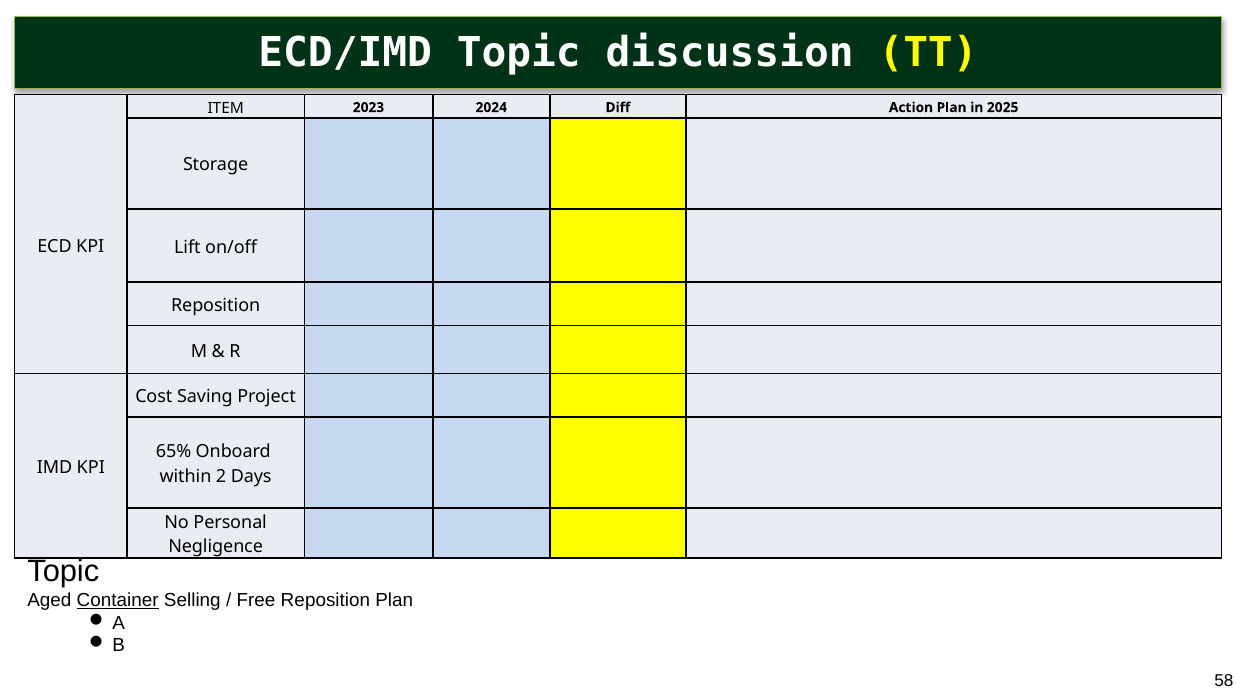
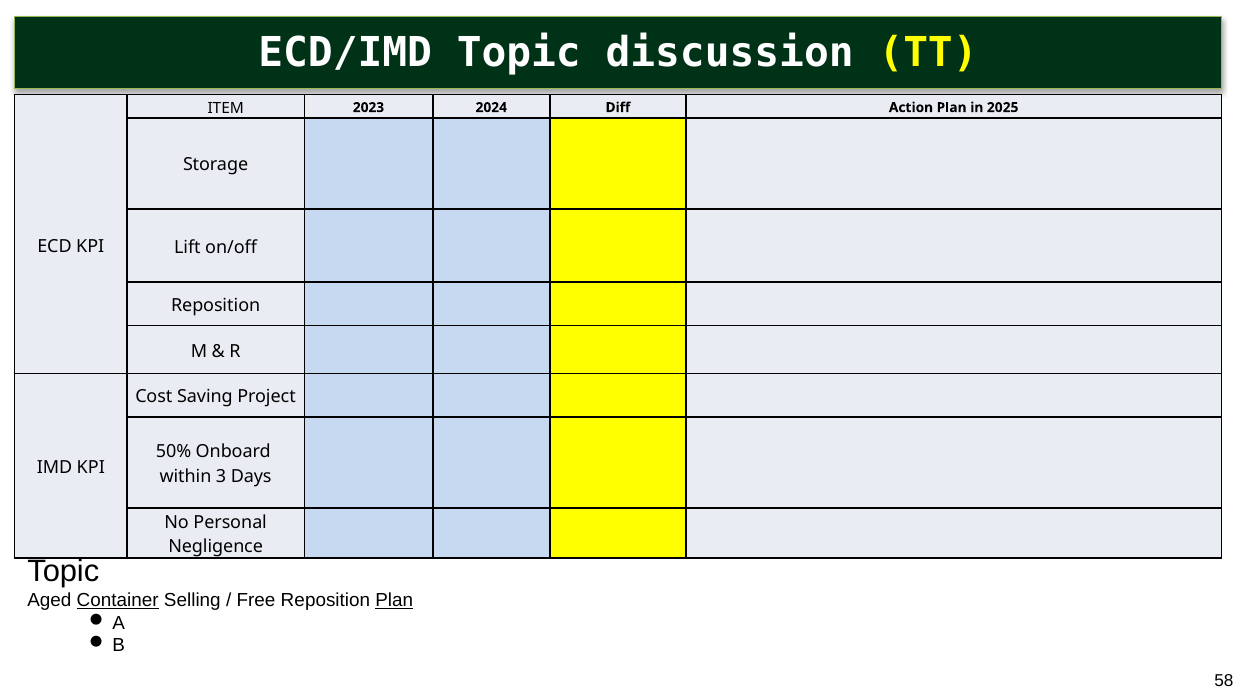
65%: 65% -> 50% (174, 452)
2: 2 -> 3 (221, 476)
Plan underline: none -> present (394, 600)
